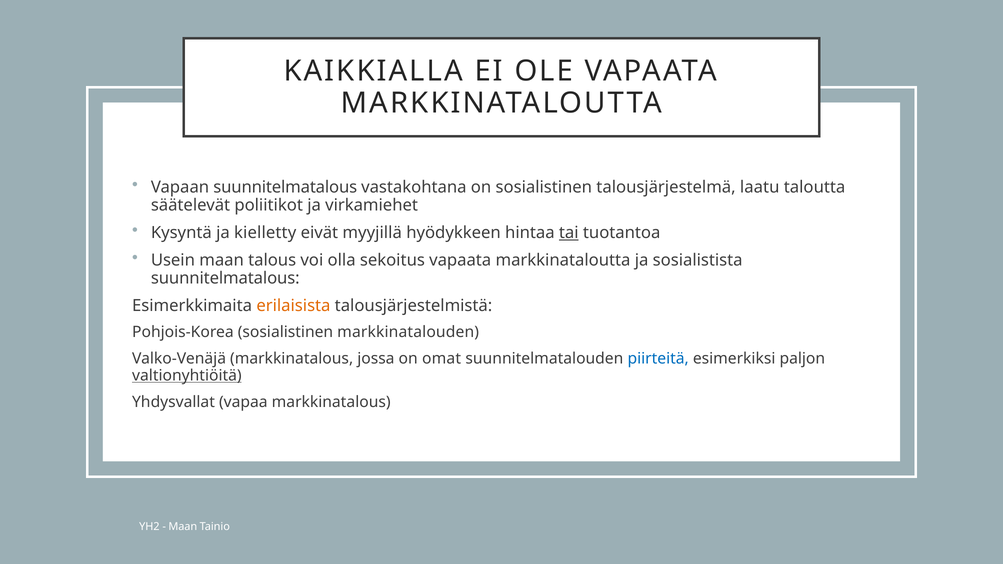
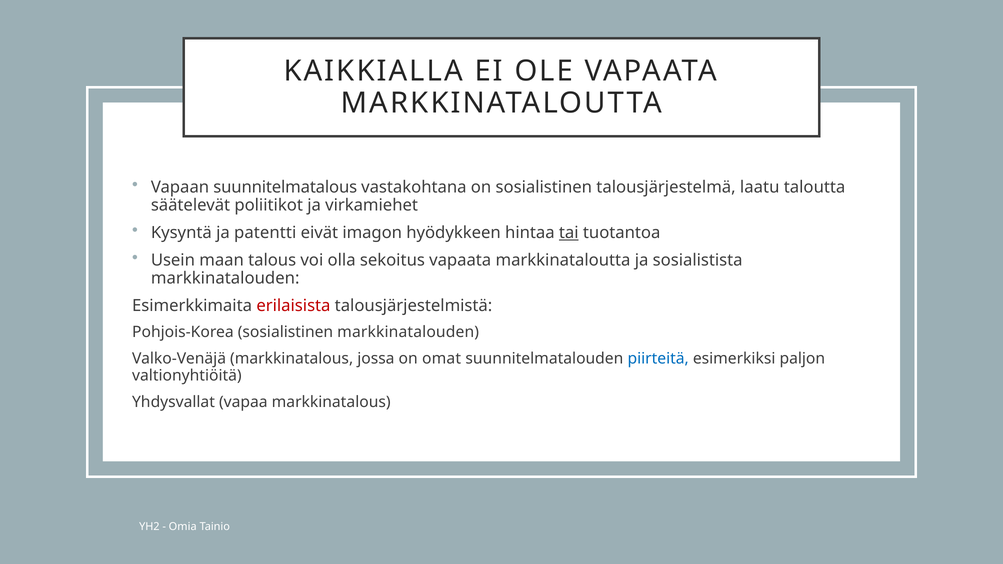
kielletty: kielletty -> patentti (265, 233)
myyjillä: myyjillä -> imagon (372, 233)
suunnitelmatalous: suunnitelmatalous -> markkinatalouden (225, 278)
erilaisista colour: orange -> red (293, 306)
valtionyhtiöitä underline: present -> none (187, 376)
Maan: Maan -> Omia (183, 527)
